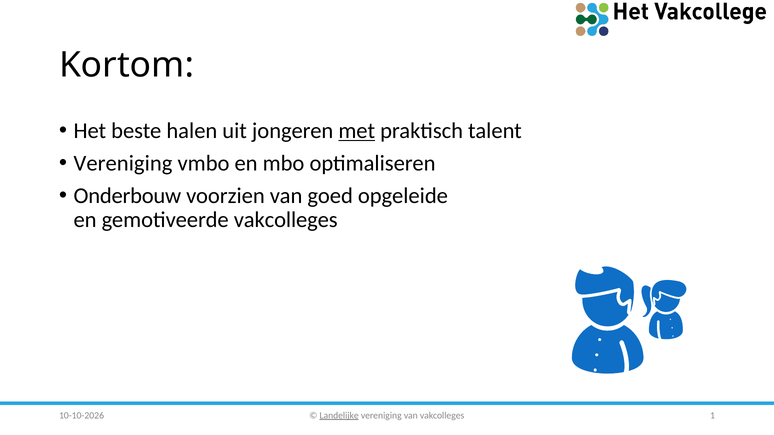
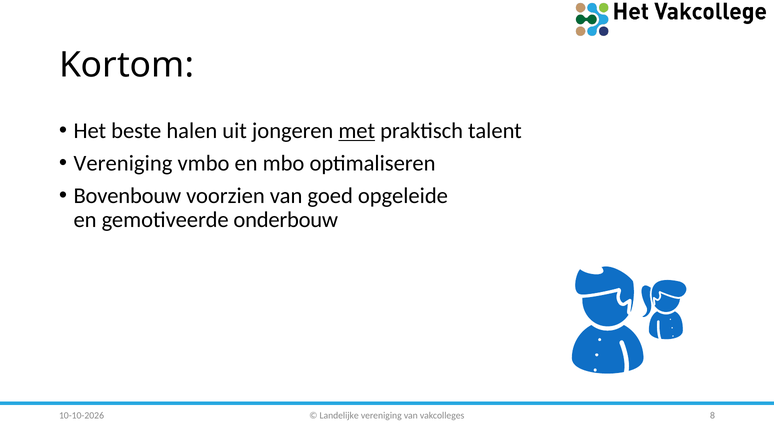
Onderbouw: Onderbouw -> Bovenbouw (127, 196)
gemotiveerde vakcolleges: vakcolleges -> onderbouw (286, 220)
Landelijke underline: present -> none (339, 416)
1: 1 -> 8 (713, 416)
